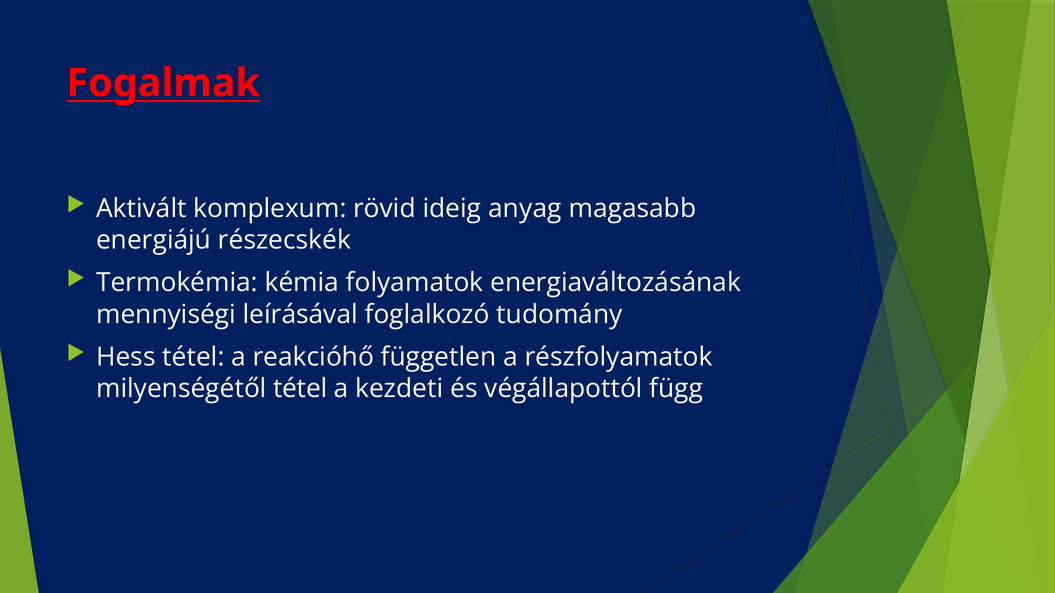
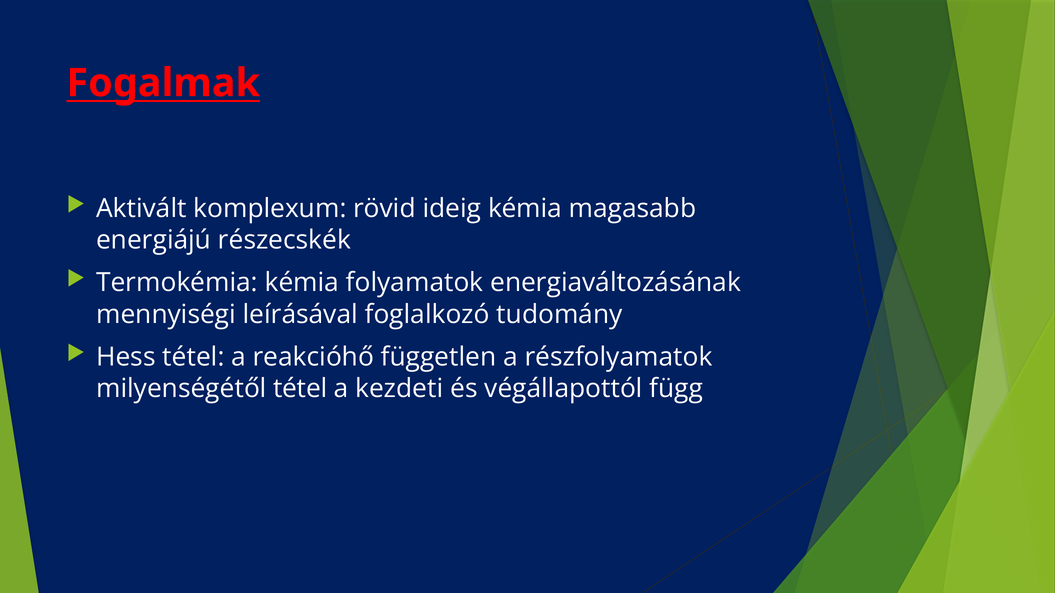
ideig anyag: anyag -> kémia (525, 209)
